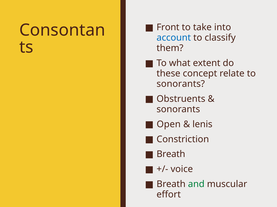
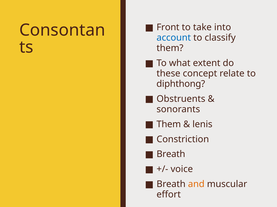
sonorants: sonorants -> diphthong (181, 84)
Open: Open -> Them (169, 125)
and colour: green -> orange (196, 185)
